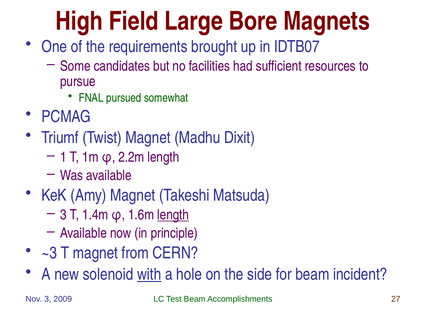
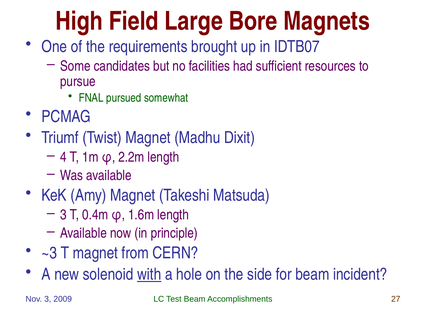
1: 1 -> 4 (63, 157)
1.4m: 1.4m -> 0.4m (95, 215)
length underline: present -> none (173, 215)
